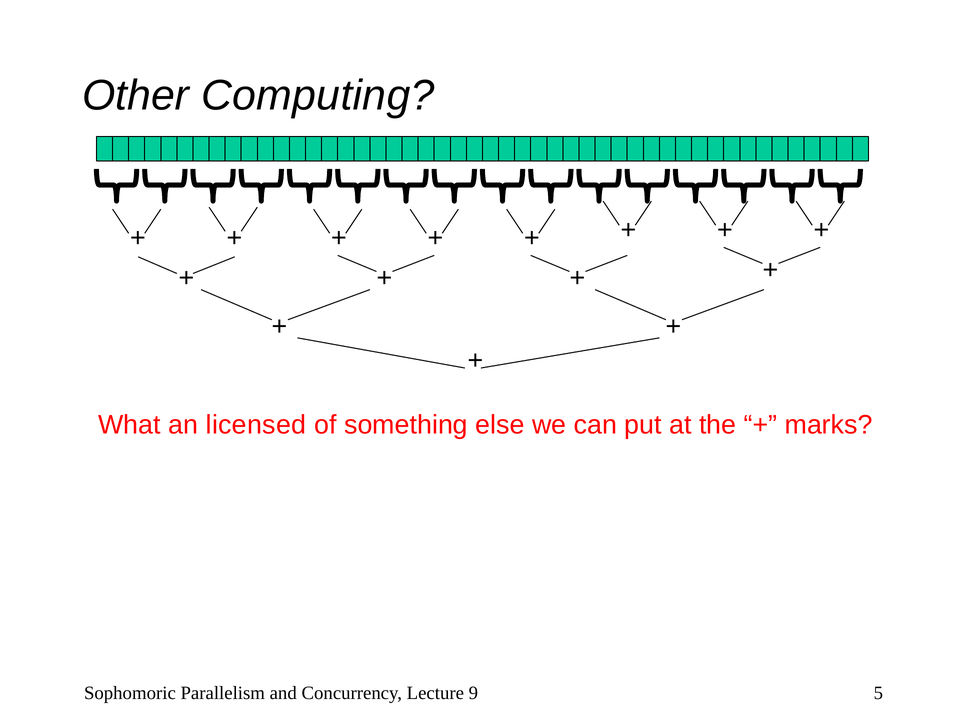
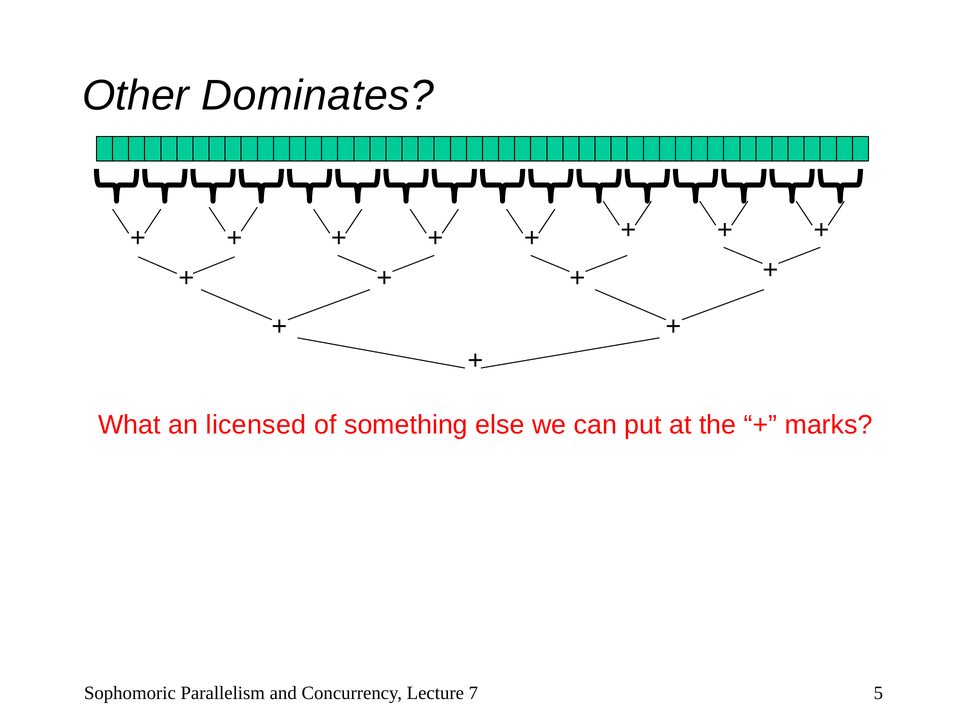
Computing: Computing -> Dominates (318, 95)
9: 9 -> 7 (473, 693)
